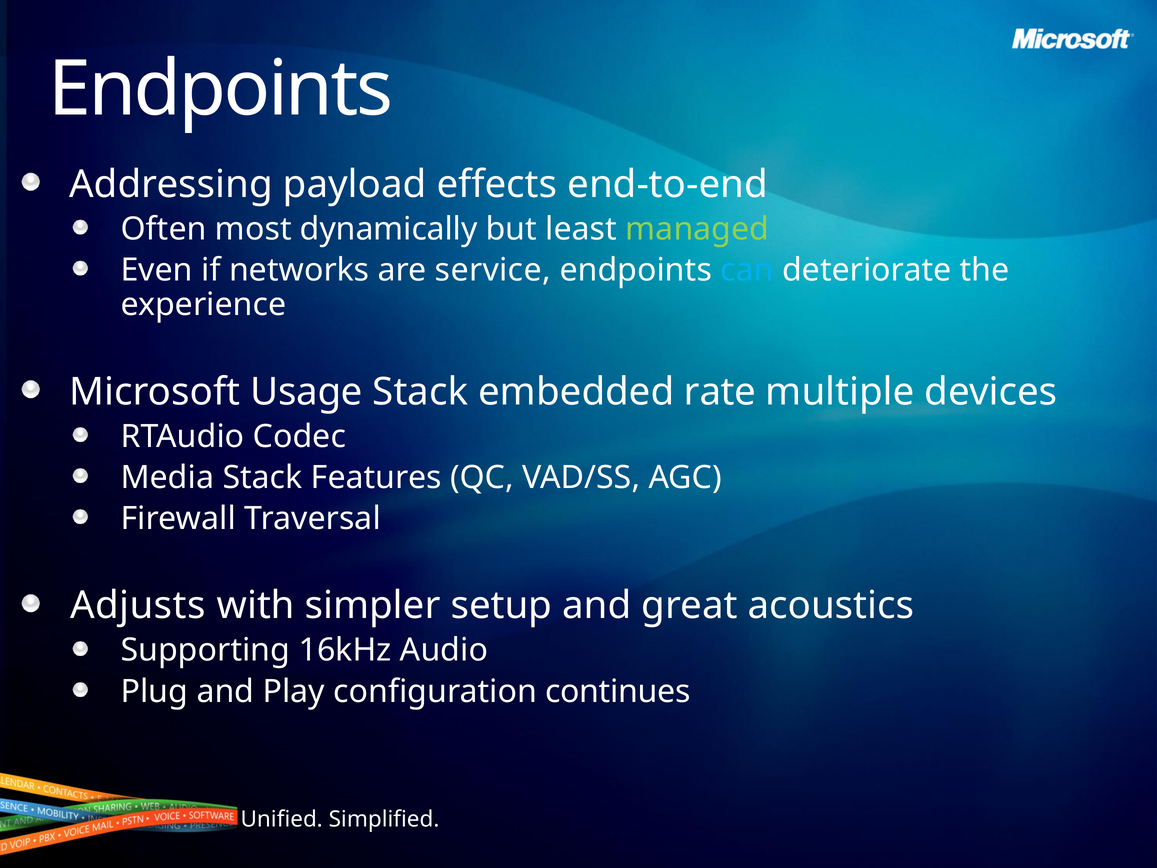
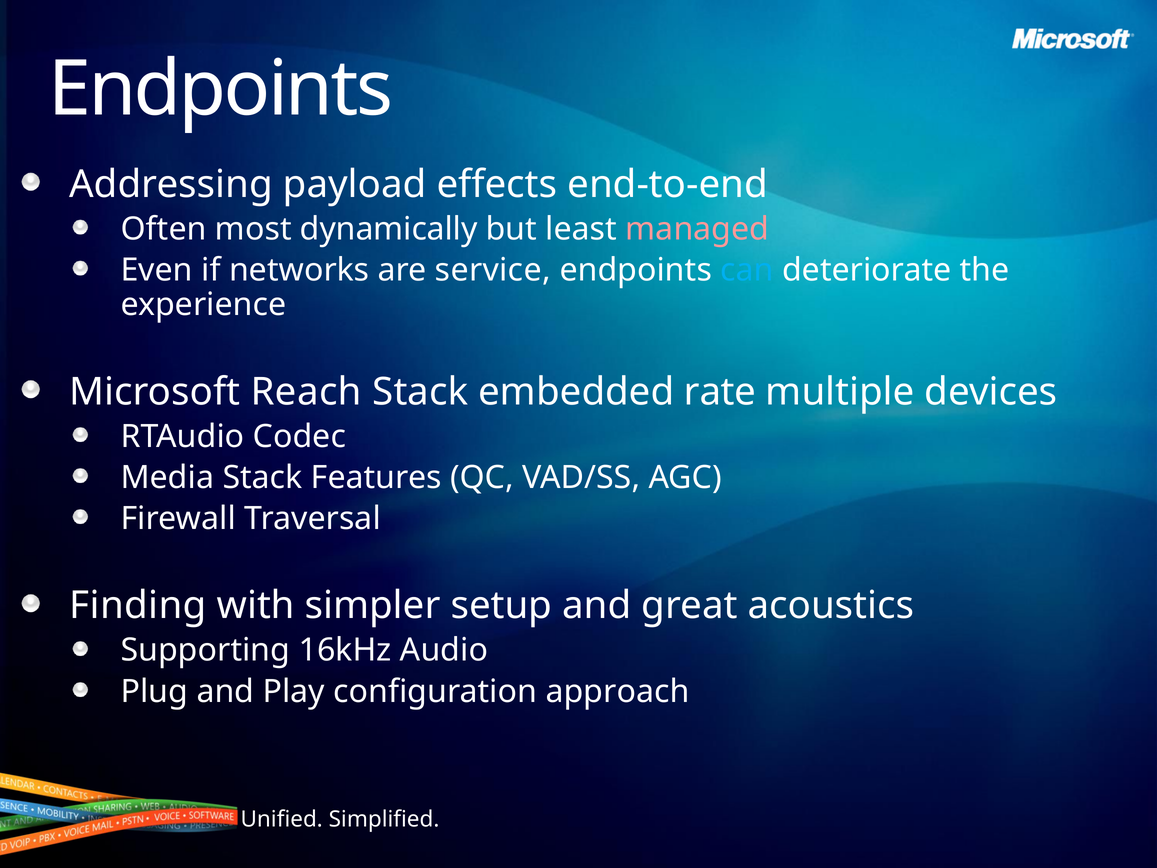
managed colour: light green -> pink (697, 229)
Usage: Usage -> Reach (306, 392)
Adjusts: Adjusts -> Finding (138, 606)
continues: continues -> approach (618, 691)
